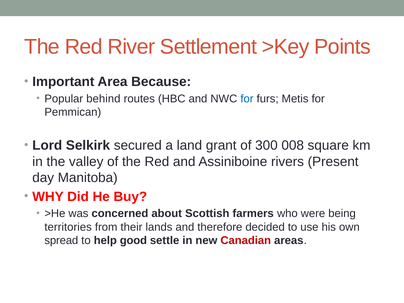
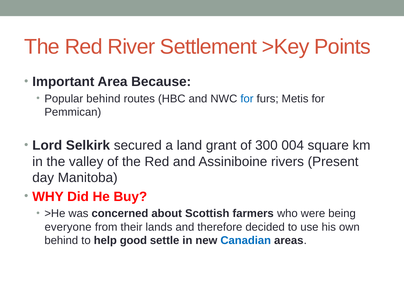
008: 008 -> 004 (293, 145)
territories: territories -> everyone (68, 227)
spread: spread -> behind (61, 241)
Canadian colour: red -> blue (246, 241)
